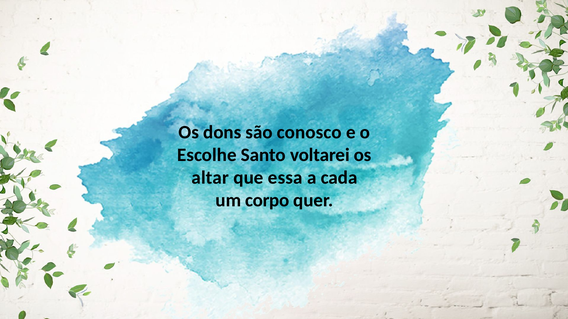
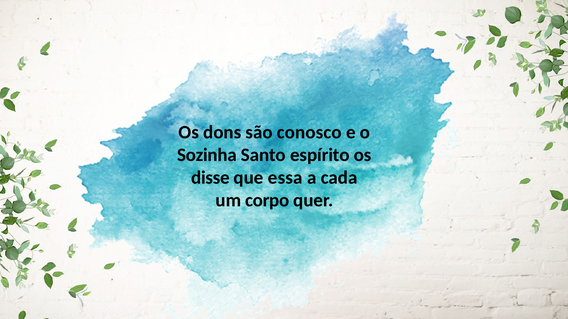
Escolhe: Escolhe -> Sozinha (207, 155)
voltarei: voltarei -> espírito (320, 155)
altar: altar -> disse (210, 178)
